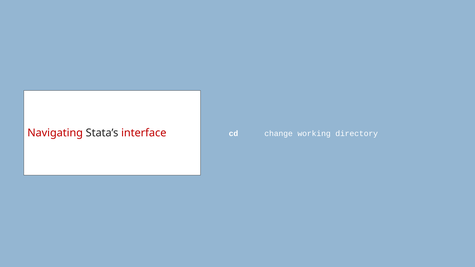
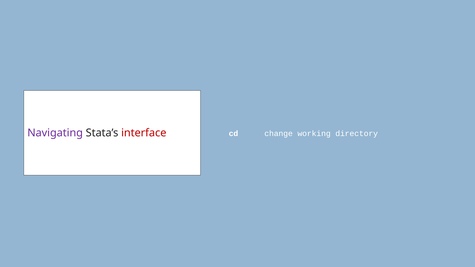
Navigating colour: red -> purple (55, 133)
